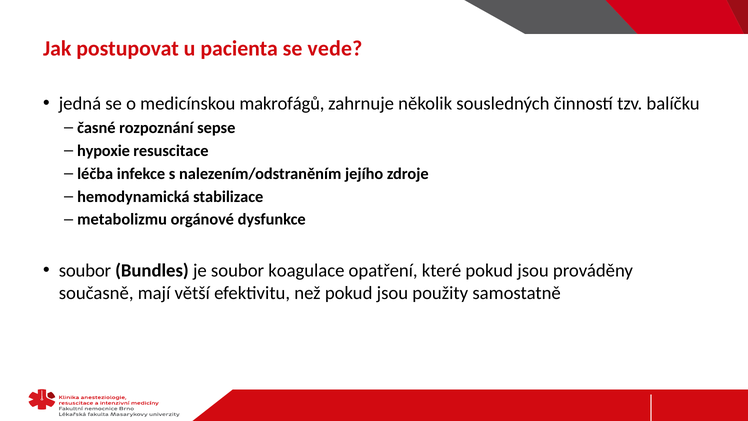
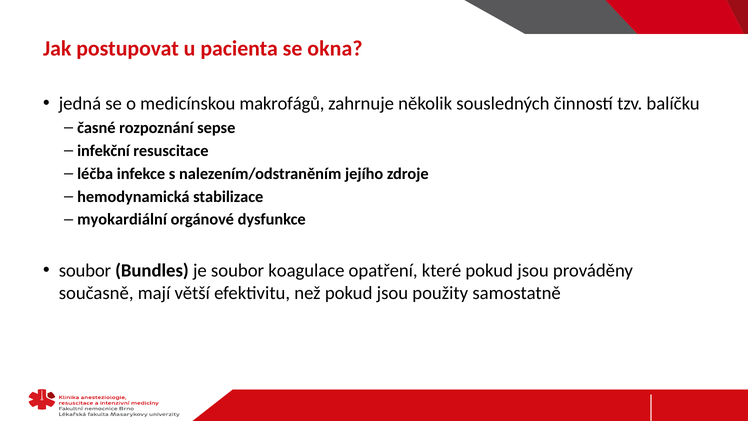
vede: vede -> okna (335, 48)
hypoxie: hypoxie -> infekční (103, 151)
metabolizmu: metabolizmu -> myokardiální (122, 219)
